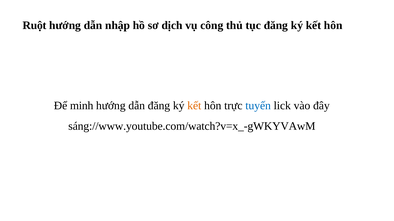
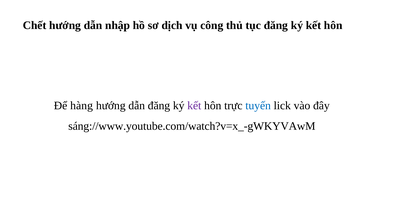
Ruột: Ruột -> Chết (35, 25)
minh: minh -> hàng (82, 106)
kết colour: orange -> purple (194, 106)
